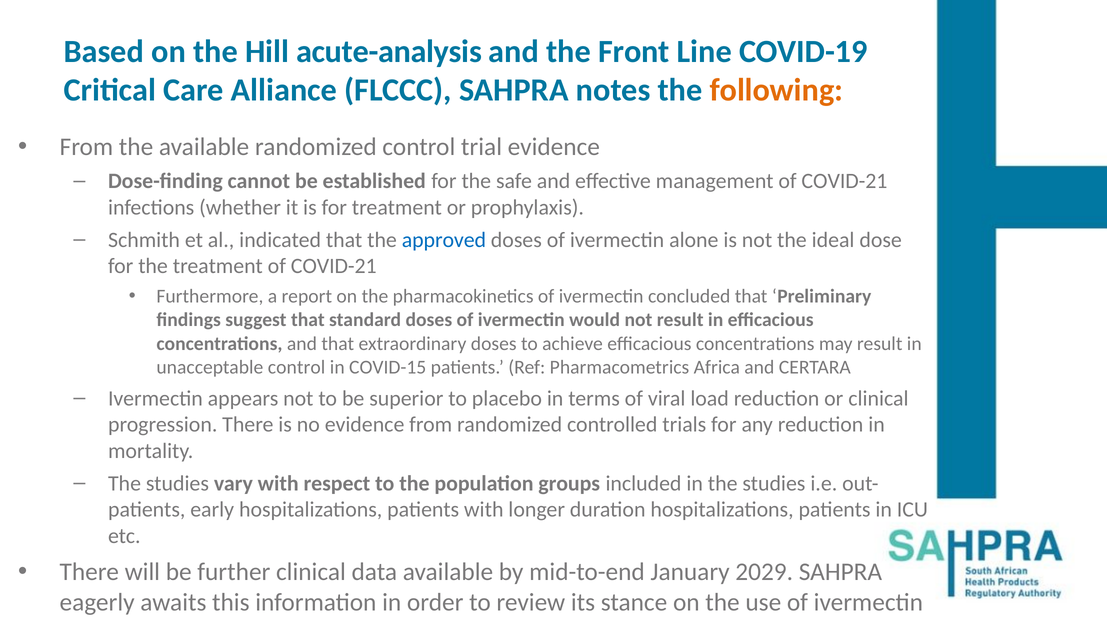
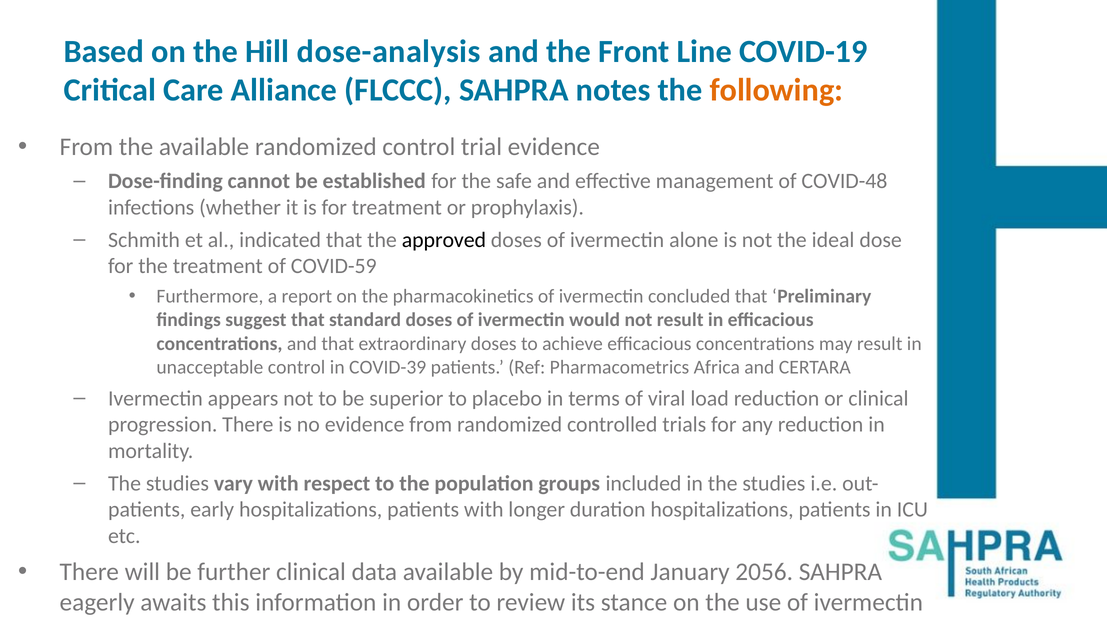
acute-analysis: acute-analysis -> dose-analysis (389, 52)
management of COVID-21: COVID-21 -> COVID-48 (844, 181)
approved colour: blue -> black (444, 240)
treatment of COVID-21: COVID-21 -> COVID-59 (334, 266)
COVID-15: COVID-15 -> COVID-39 (388, 367)
2029: 2029 -> 2056 (764, 572)
